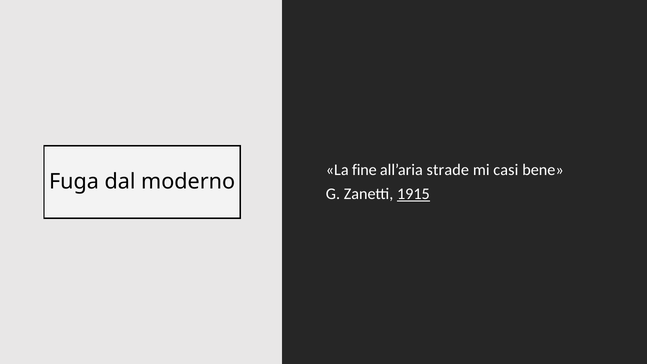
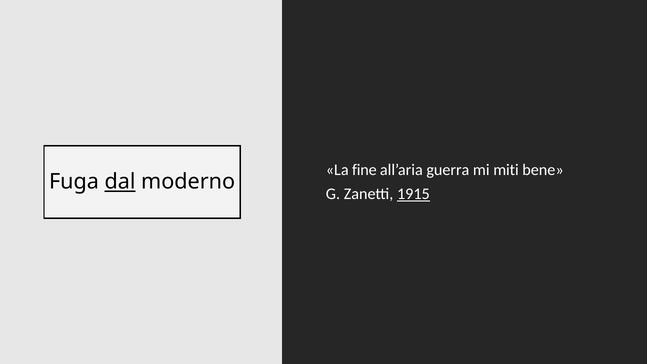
strade: strade -> guerra (448, 170)
casi: casi -> miti (506, 170)
dal underline: none -> present (120, 182)
